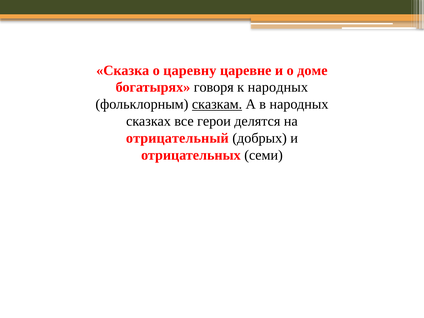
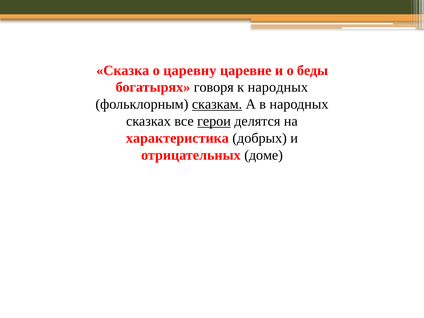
доме: доме -> беды (313, 70)
герои underline: none -> present (214, 121)
отрицательный: отрицательный -> характеристика (177, 138)
семи: семи -> доме (264, 155)
